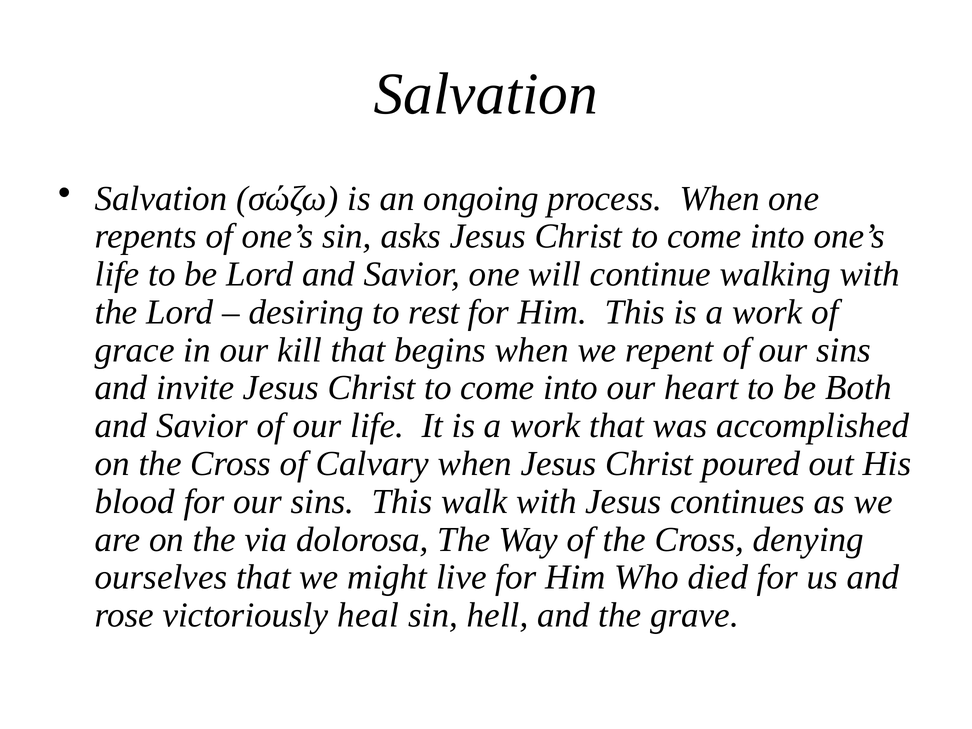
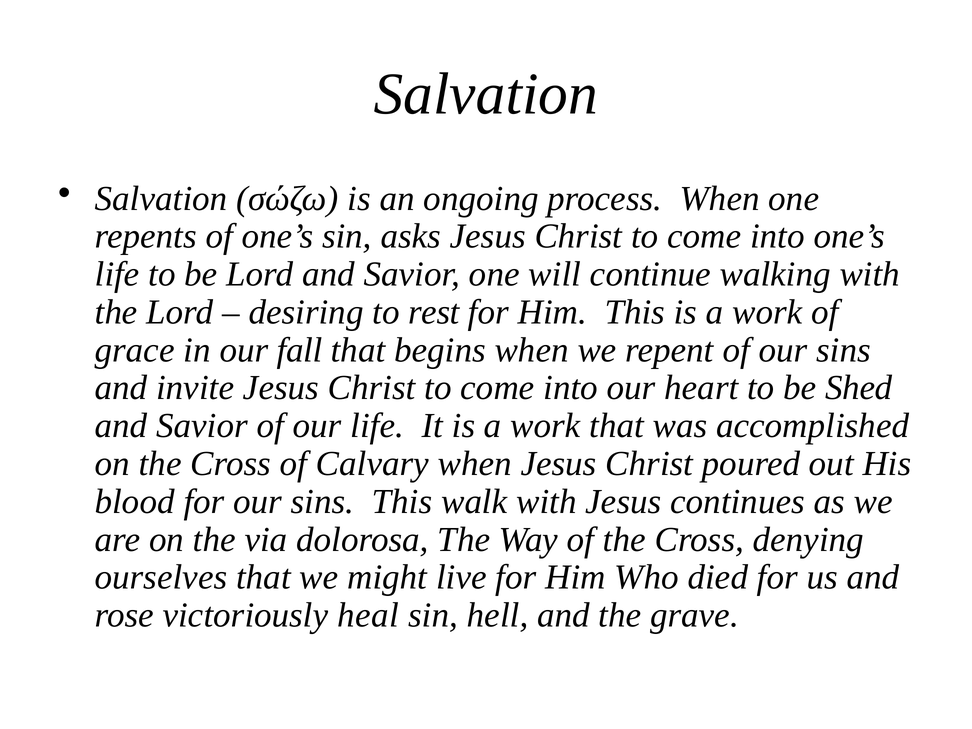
kill: kill -> fall (300, 350)
Both: Both -> Shed (859, 388)
